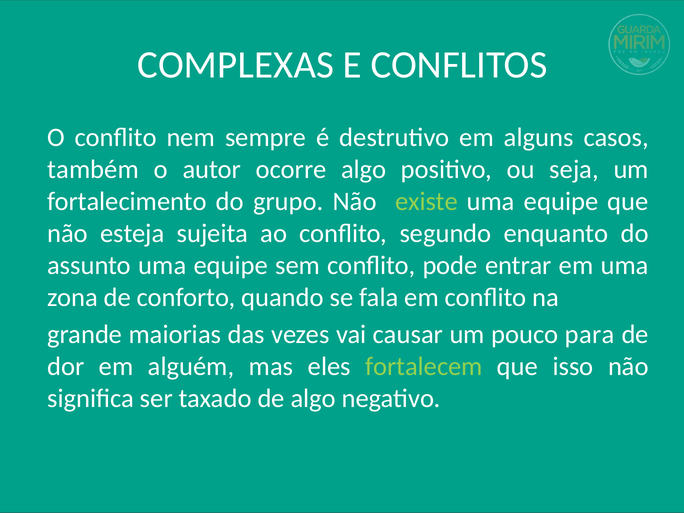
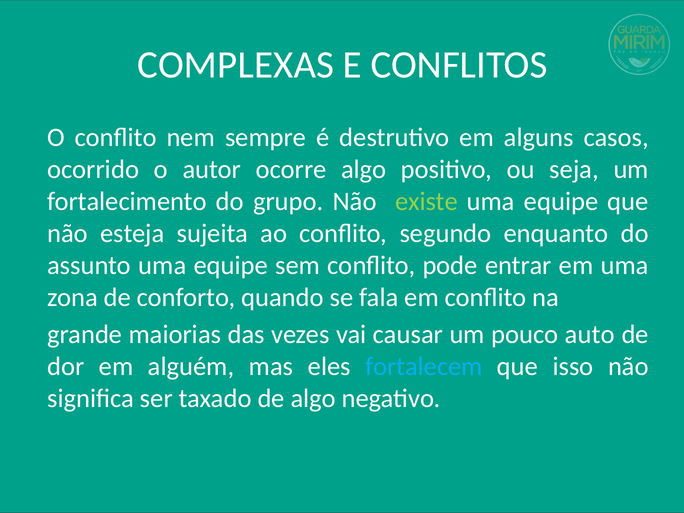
também: também -> ocorrido (93, 170)
para: para -> auto (590, 335)
fortalecem colour: light green -> light blue (424, 367)
